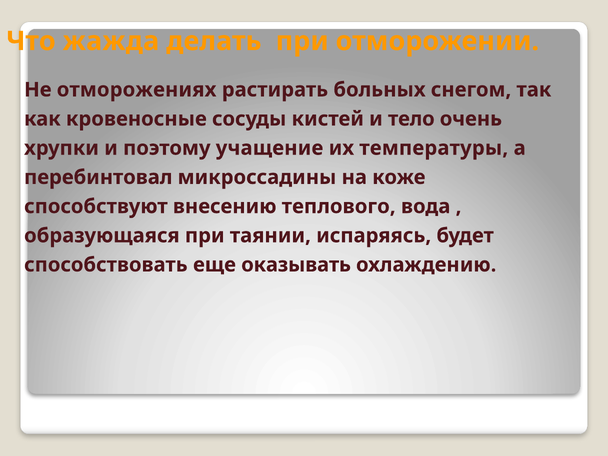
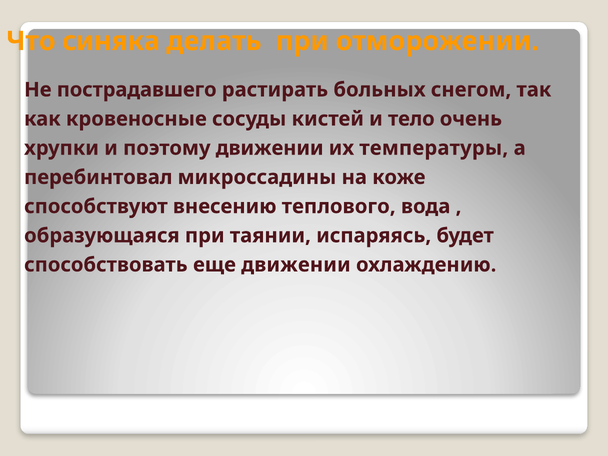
жажда: жажда -> синяка (111, 41)
отморожениях: отморожениях -> пострадавшего (137, 90)
поэтому учащение: учащение -> движении (270, 148)
еще оказывать: оказывать -> движении (296, 265)
